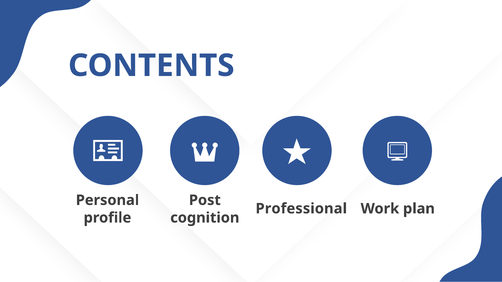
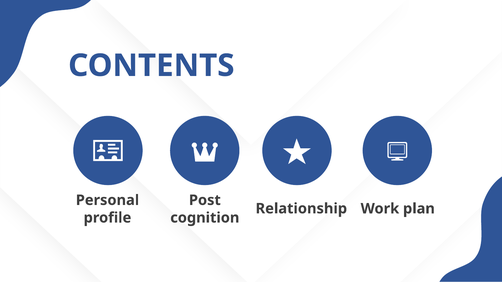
Professional: Professional -> Relationship (301, 209)
